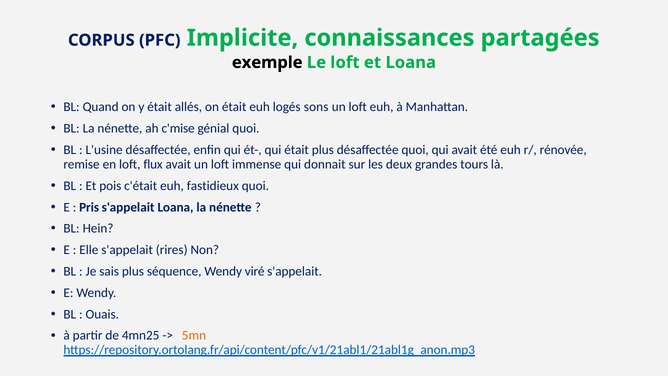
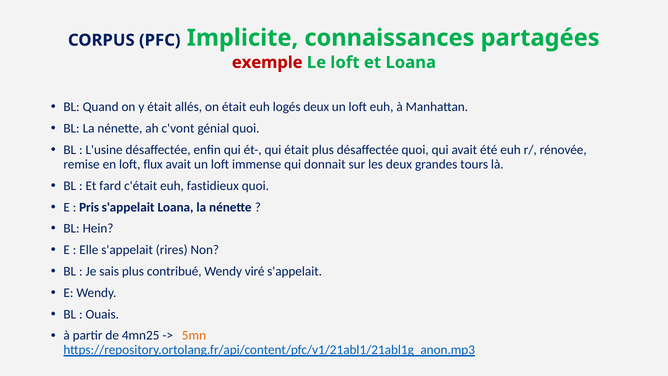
exemple colour: black -> red (267, 62)
logés sons: sons -> deux (316, 107)
c'mise: c'mise -> c'vont (178, 128)
pois: pois -> fard (110, 186)
séquence: séquence -> contribué (174, 271)
